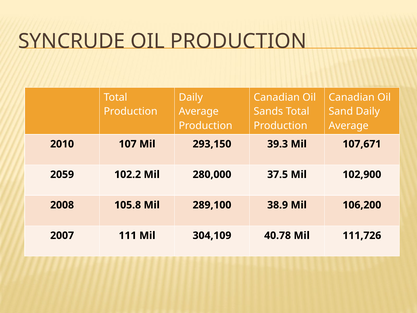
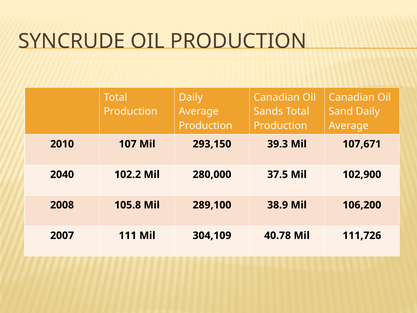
2059: 2059 -> 2040 (62, 174)
